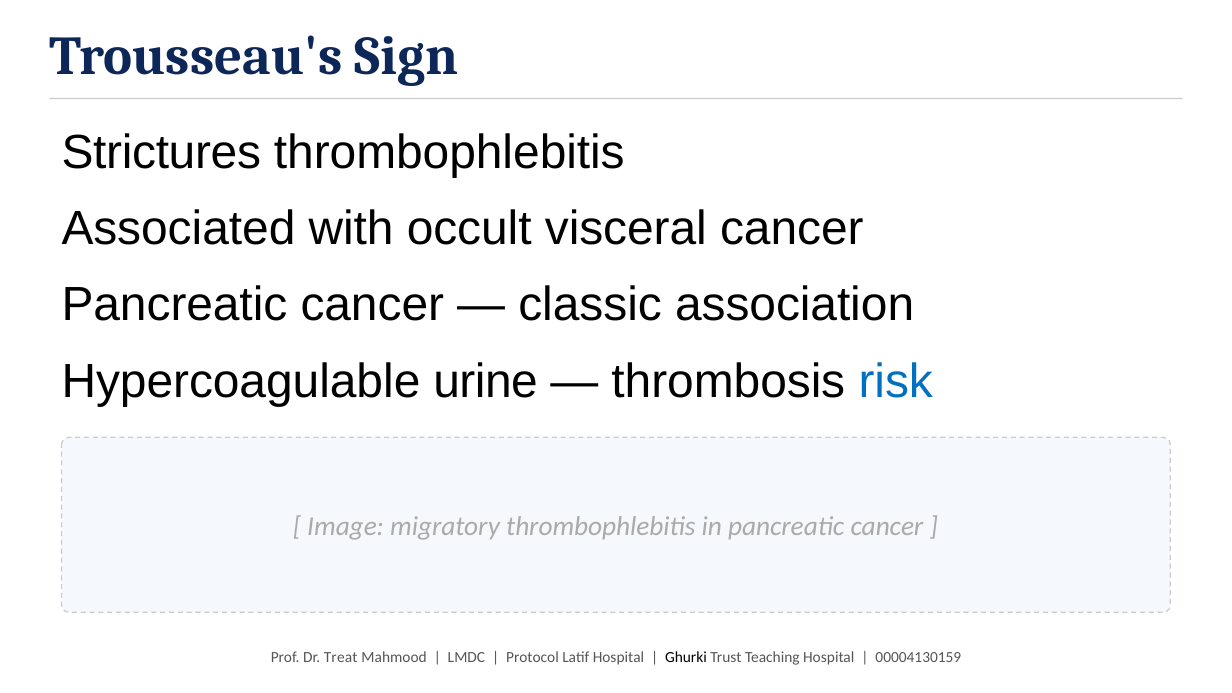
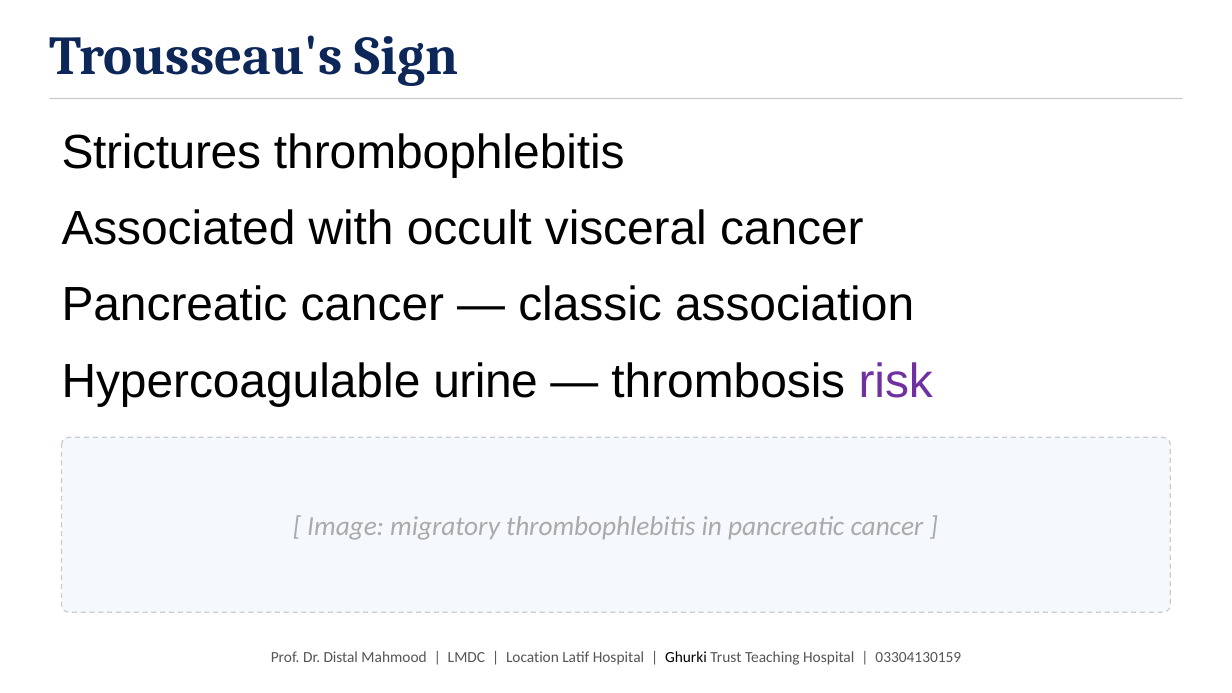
risk colour: blue -> purple (896, 382)
Treat: Treat -> Distal (341, 658)
Protocol: Protocol -> Location (532, 658)
00004130159: 00004130159 -> 03304130159 (918, 658)
